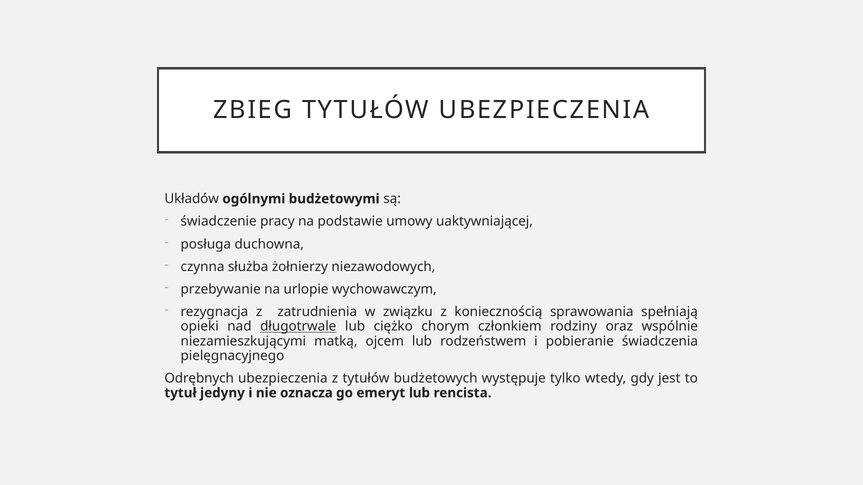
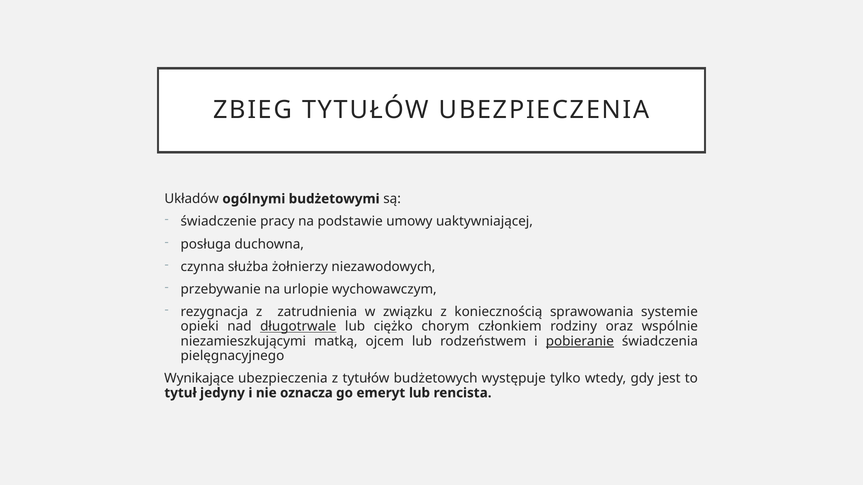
spełniają: spełniają -> systemie (669, 312)
pobieranie underline: none -> present (580, 341)
Odrębnych: Odrębnych -> Wynikające (199, 379)
